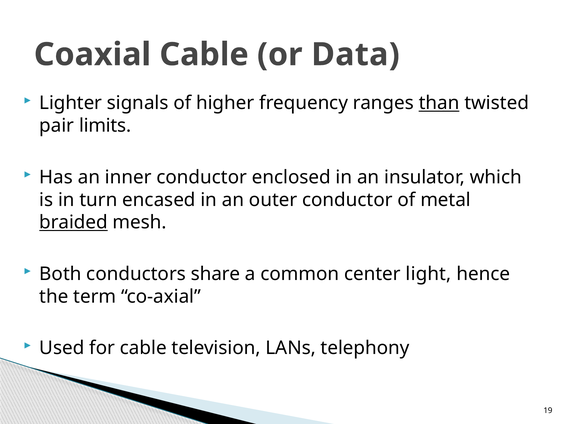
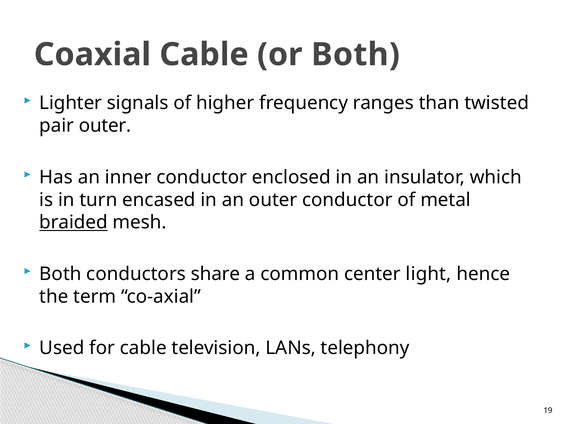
or Data: Data -> Both (355, 55)
than underline: present -> none (439, 103)
pair limits: limits -> outer (105, 126)
